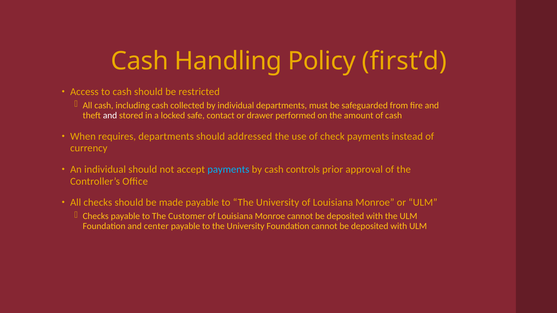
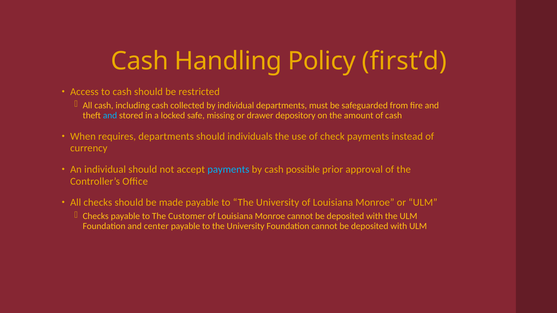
and colour: white -> light blue (110, 115)
contact: contact -> missing (221, 115)
performed: performed -> depository (295, 115)
addressed: addressed -> individuals (250, 136)
controls: controls -> possible (303, 170)
